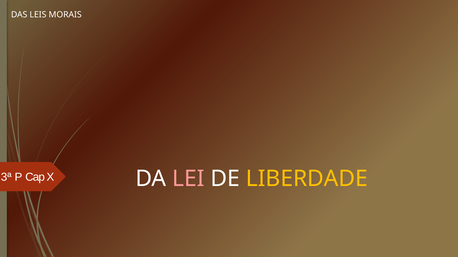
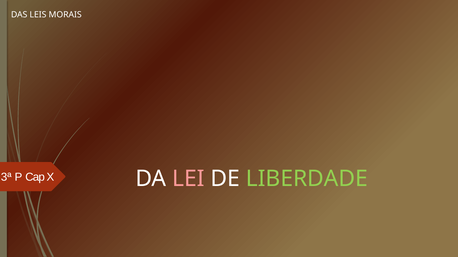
LIBERDADE colour: yellow -> light green (307, 179)
